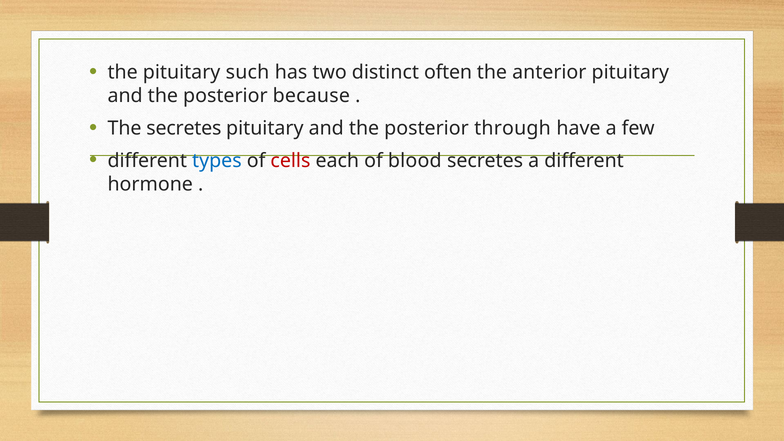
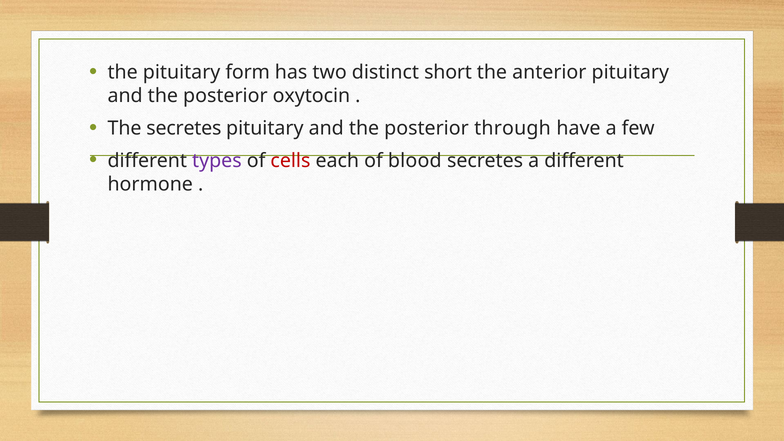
such: such -> form (248, 72)
often: often -> short (448, 72)
because: because -> oxytocin (311, 96)
types colour: blue -> purple (217, 161)
